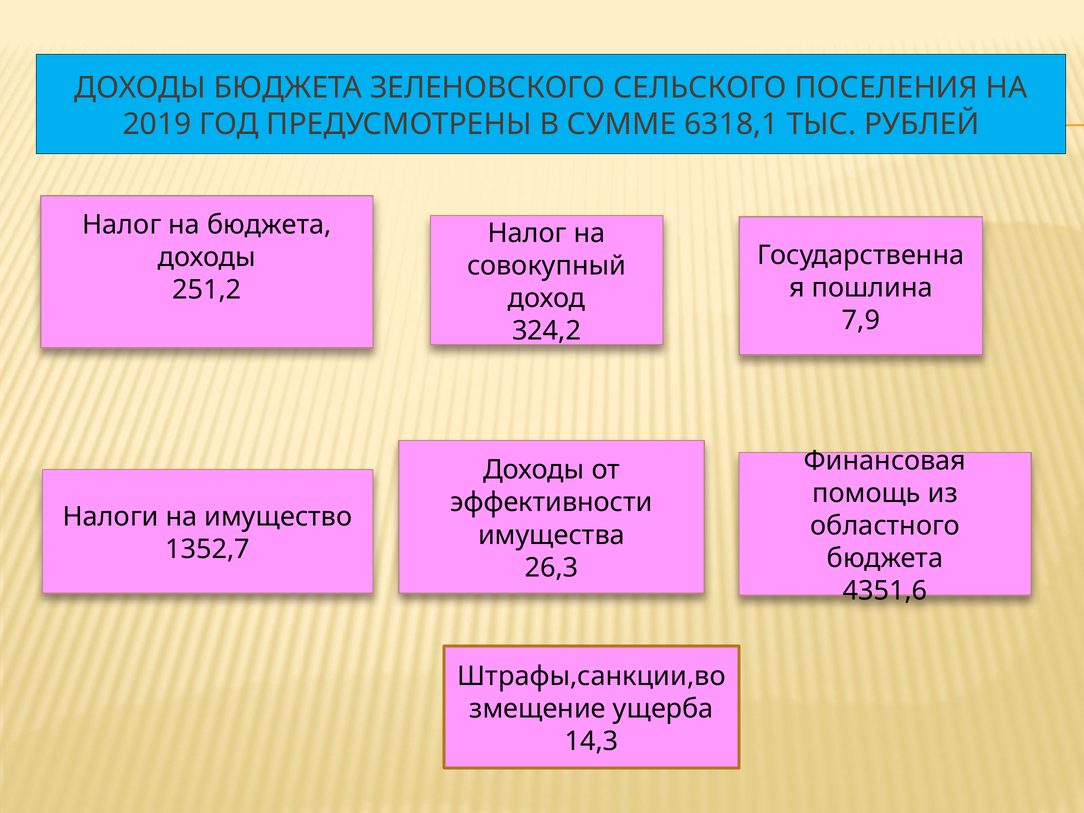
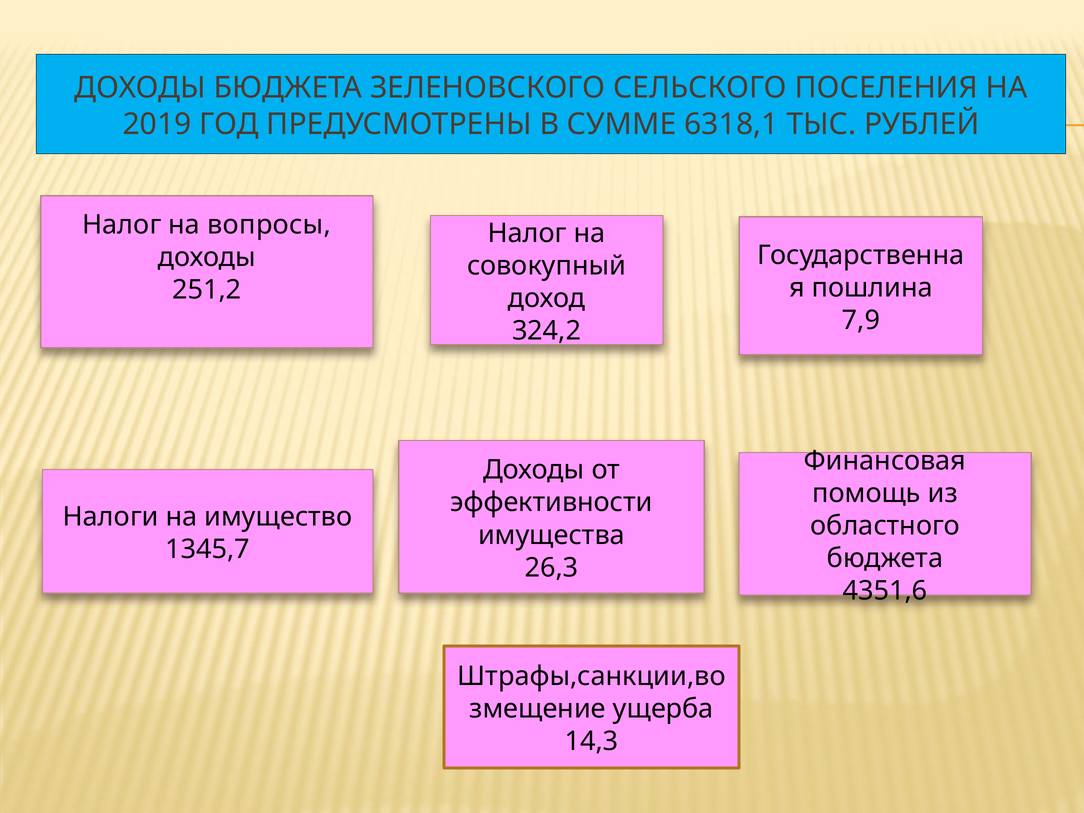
на бюджета: бюджета -> вопросы (269, 225)
1352,7: 1352,7 -> 1345,7 (208, 550)
